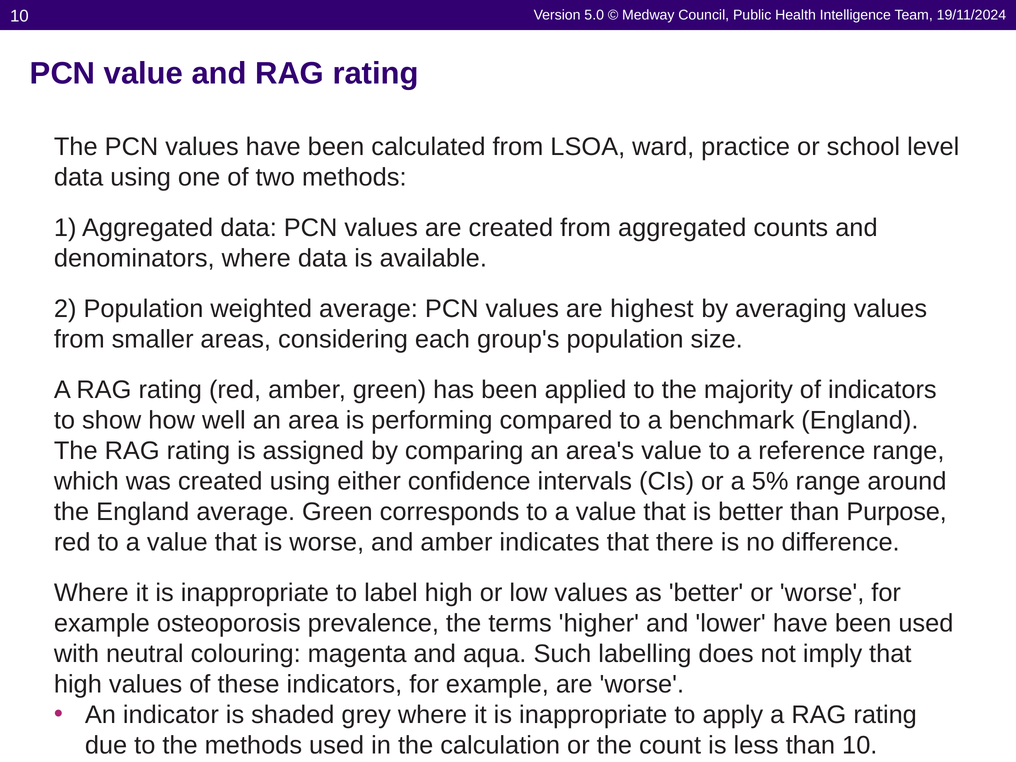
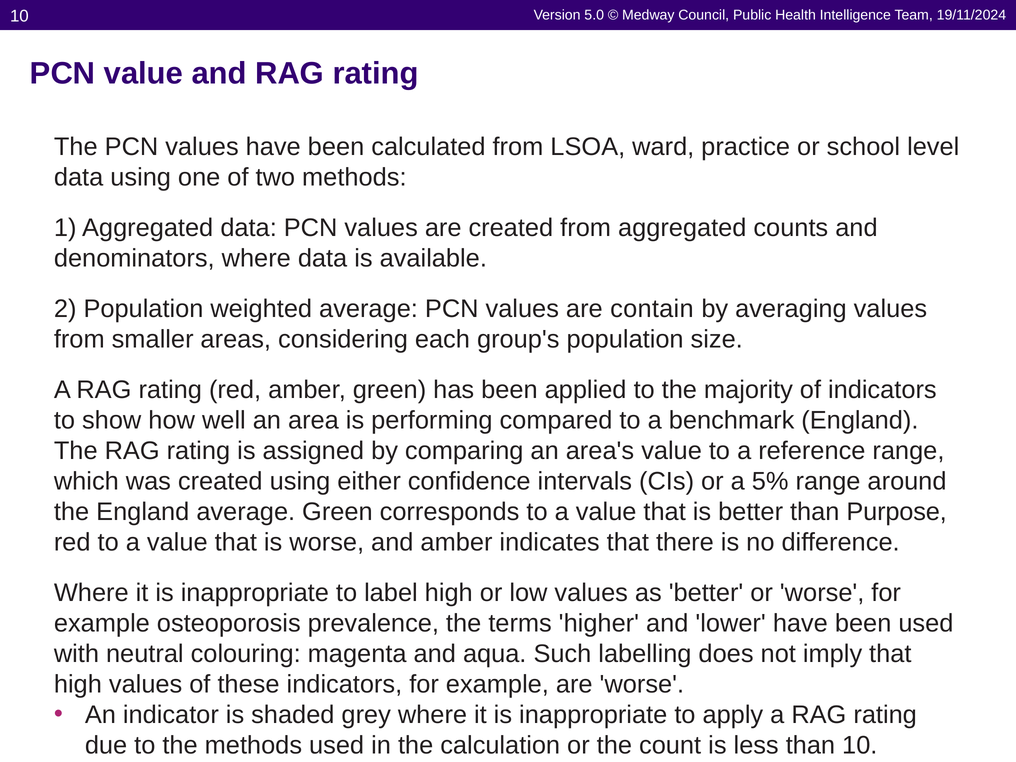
highest: highest -> contain (652, 309)
